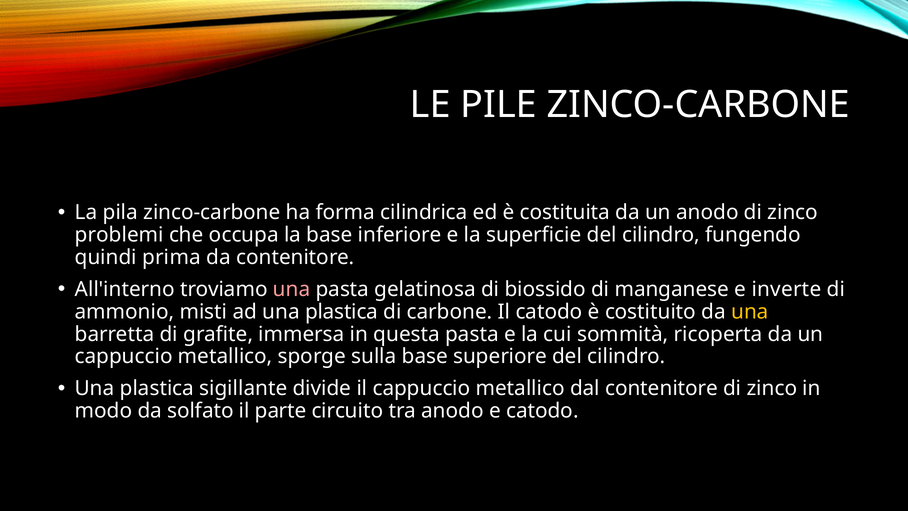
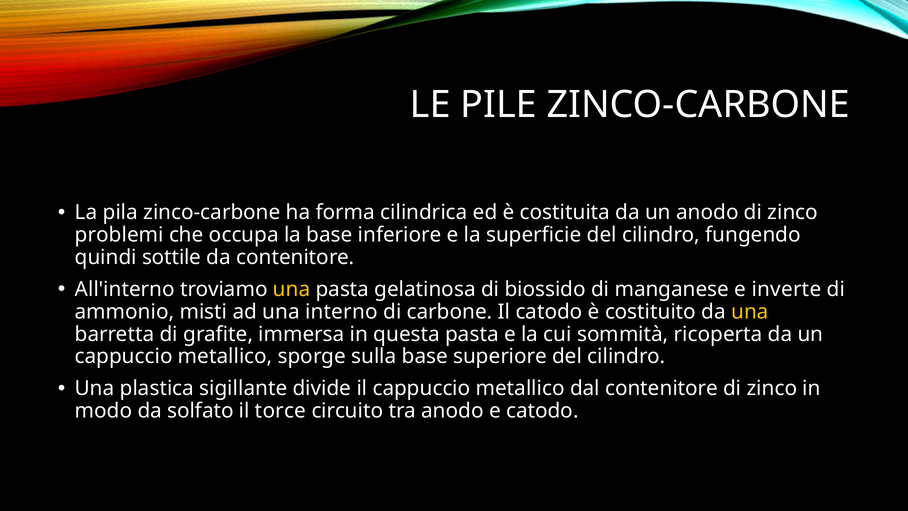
prima: prima -> sottile (172, 257)
una colour: pink -> yellow (292, 289)
ad una plastica: plastica -> interno (341, 312)
parte: parte -> torce (280, 411)
